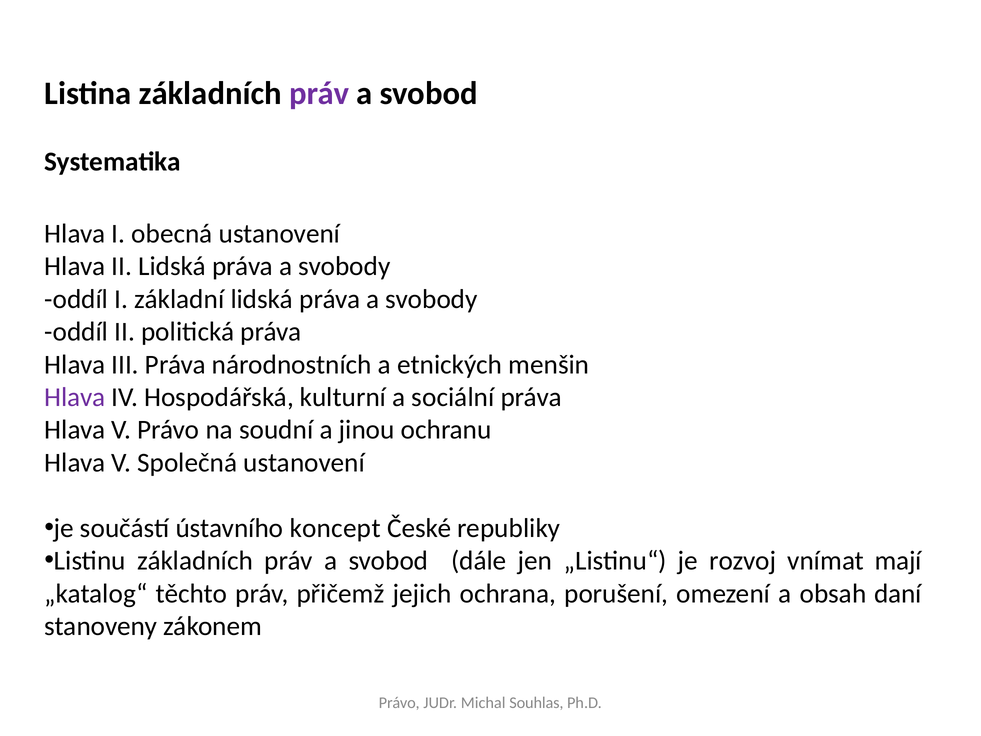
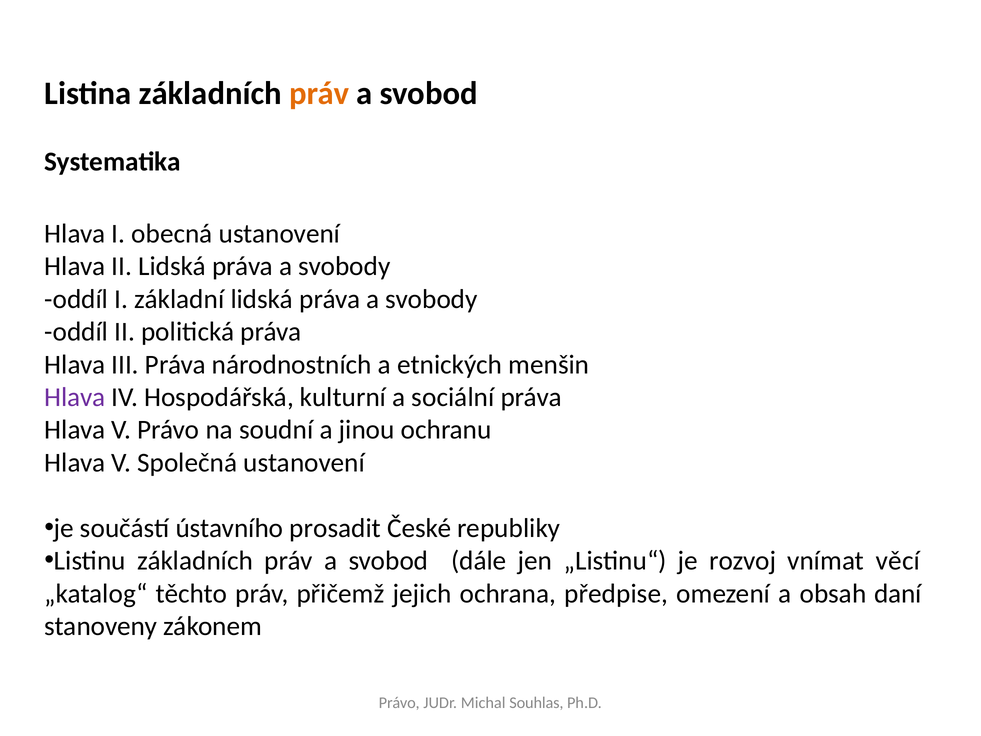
práv colour: purple -> orange (319, 93)
koncept: koncept -> prosadit (335, 528)
mají: mají -> věcí (898, 561)
porušení: porušení -> předpise (616, 593)
